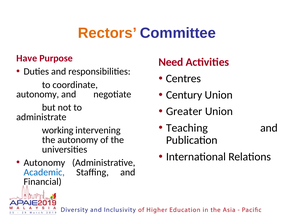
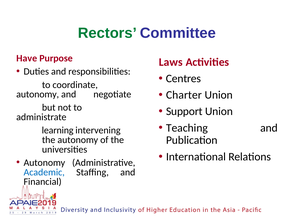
Rectors colour: orange -> green (107, 33)
Need: Need -> Laws (171, 62)
Century: Century -> Charter (184, 95)
Greater: Greater -> Support (184, 111)
working: working -> learning (58, 130)
